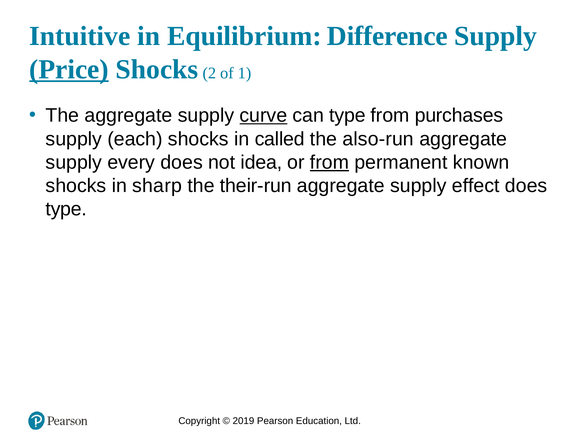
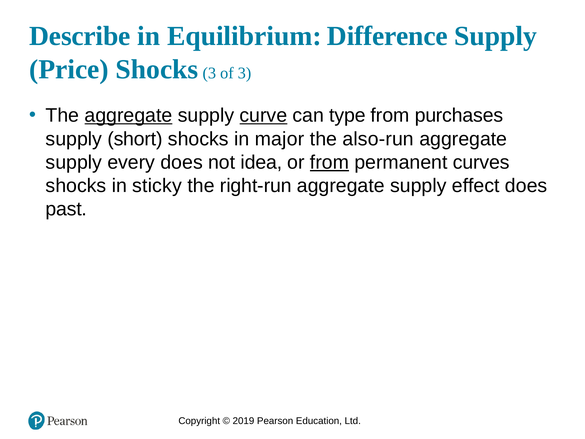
Intuitive: Intuitive -> Describe (80, 36)
Price underline: present -> none (69, 69)
Shocks 2: 2 -> 3 (209, 73)
of 1: 1 -> 3 (245, 73)
aggregate underline: none -> present (128, 115)
each: each -> short (135, 139)
called: called -> major (280, 139)
known: known -> curves (481, 162)
sharp: sharp -> sticky (157, 186)
their-run: their-run -> right-run (256, 186)
type: type -> past (66, 209)
